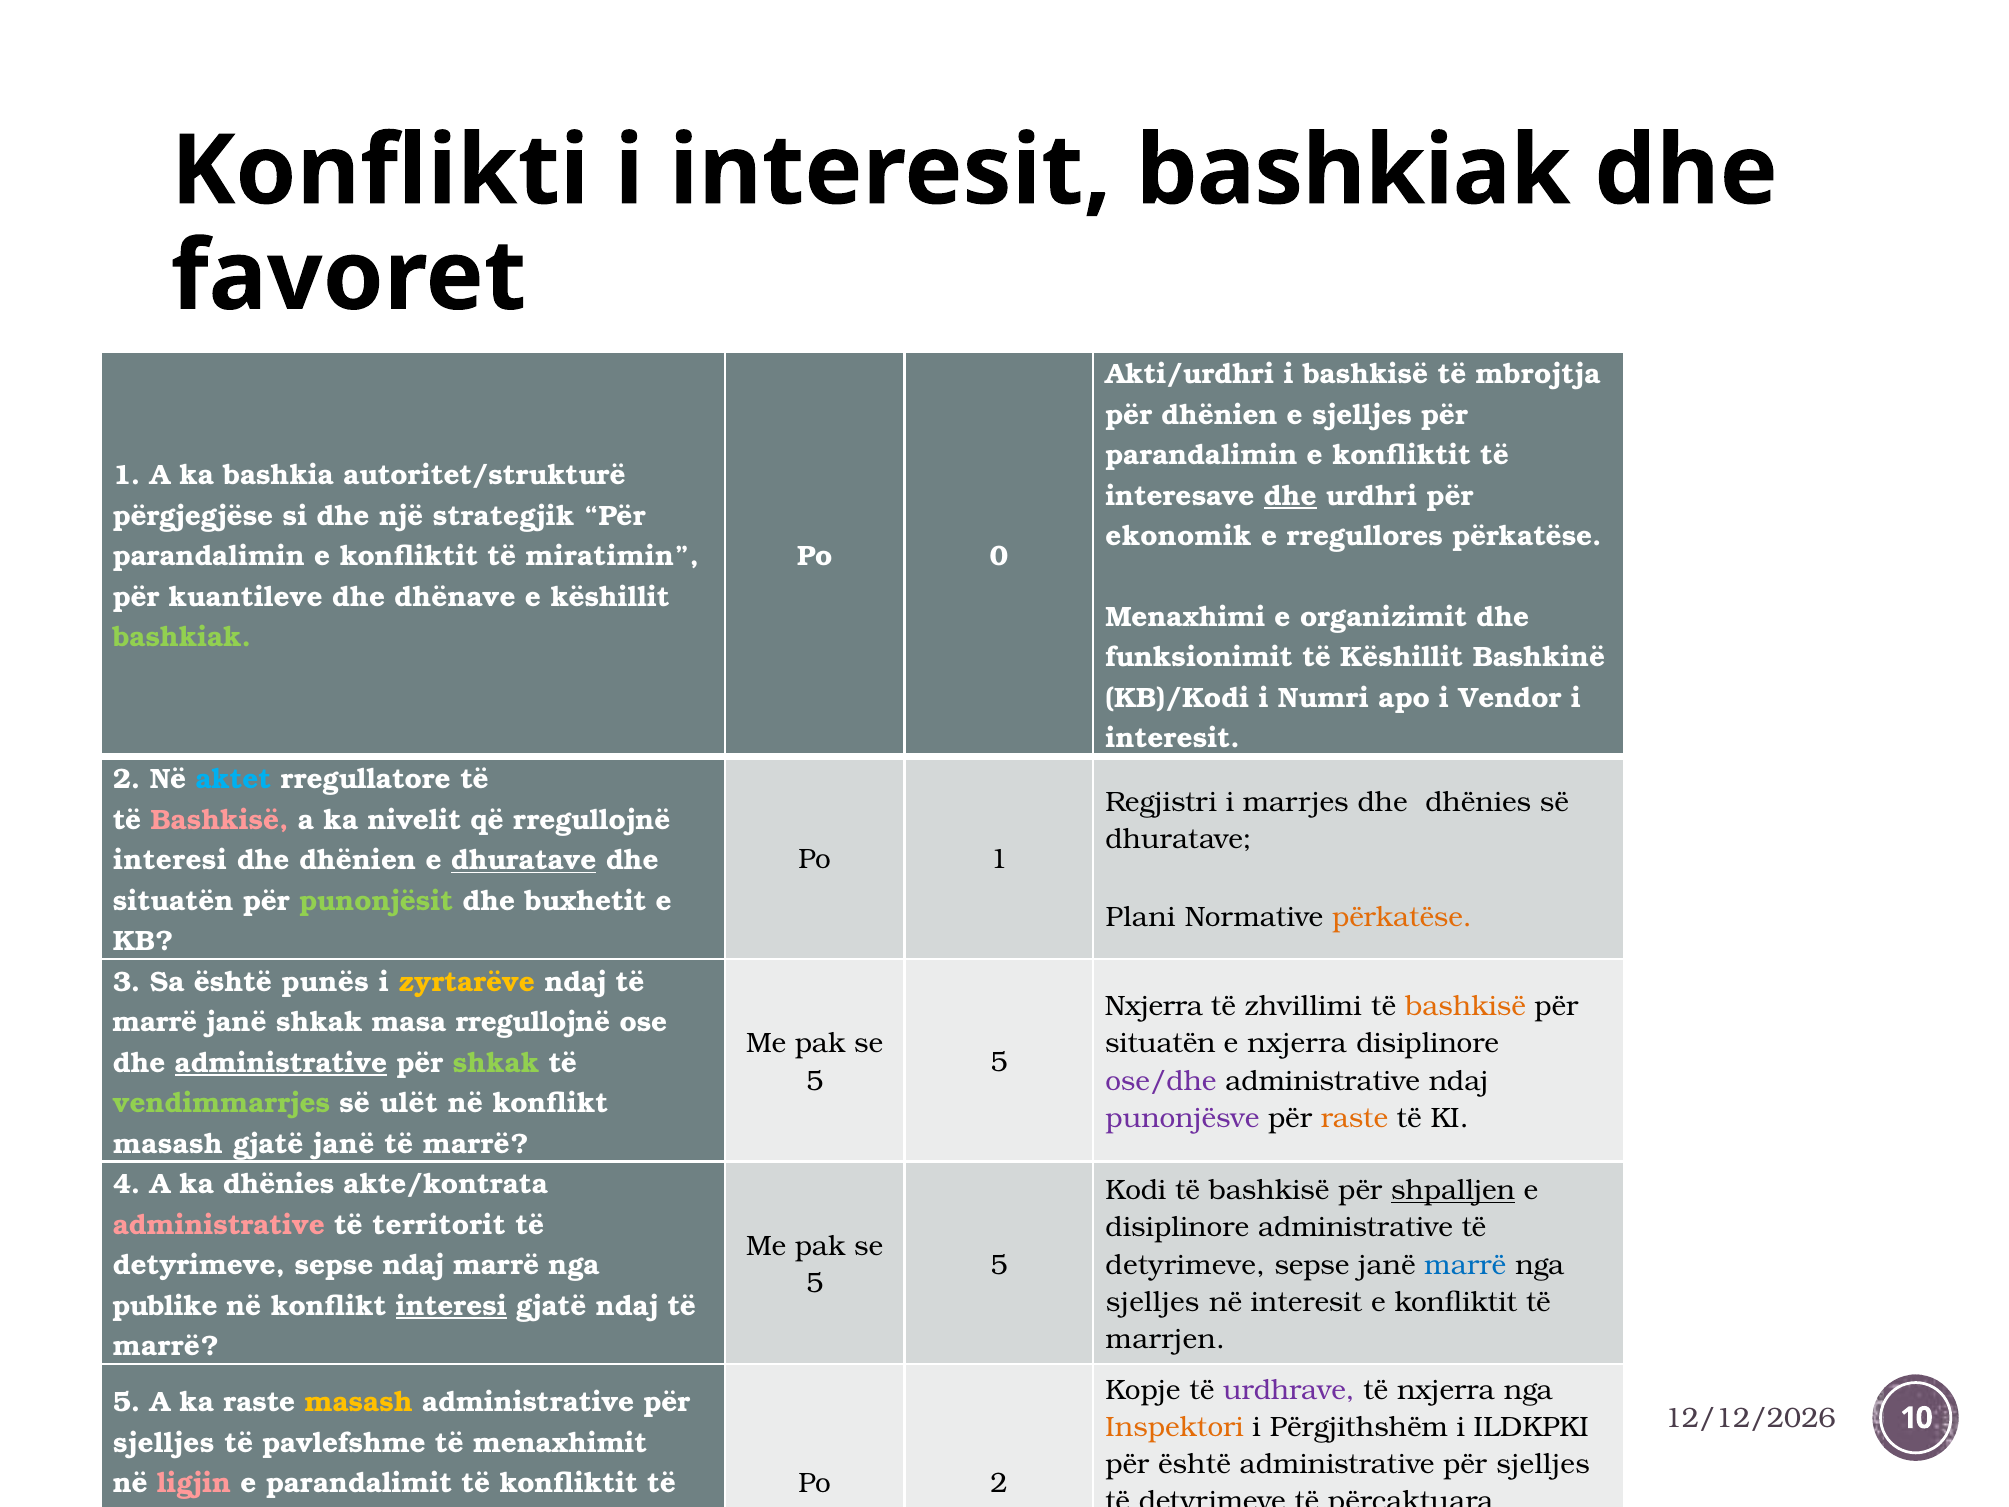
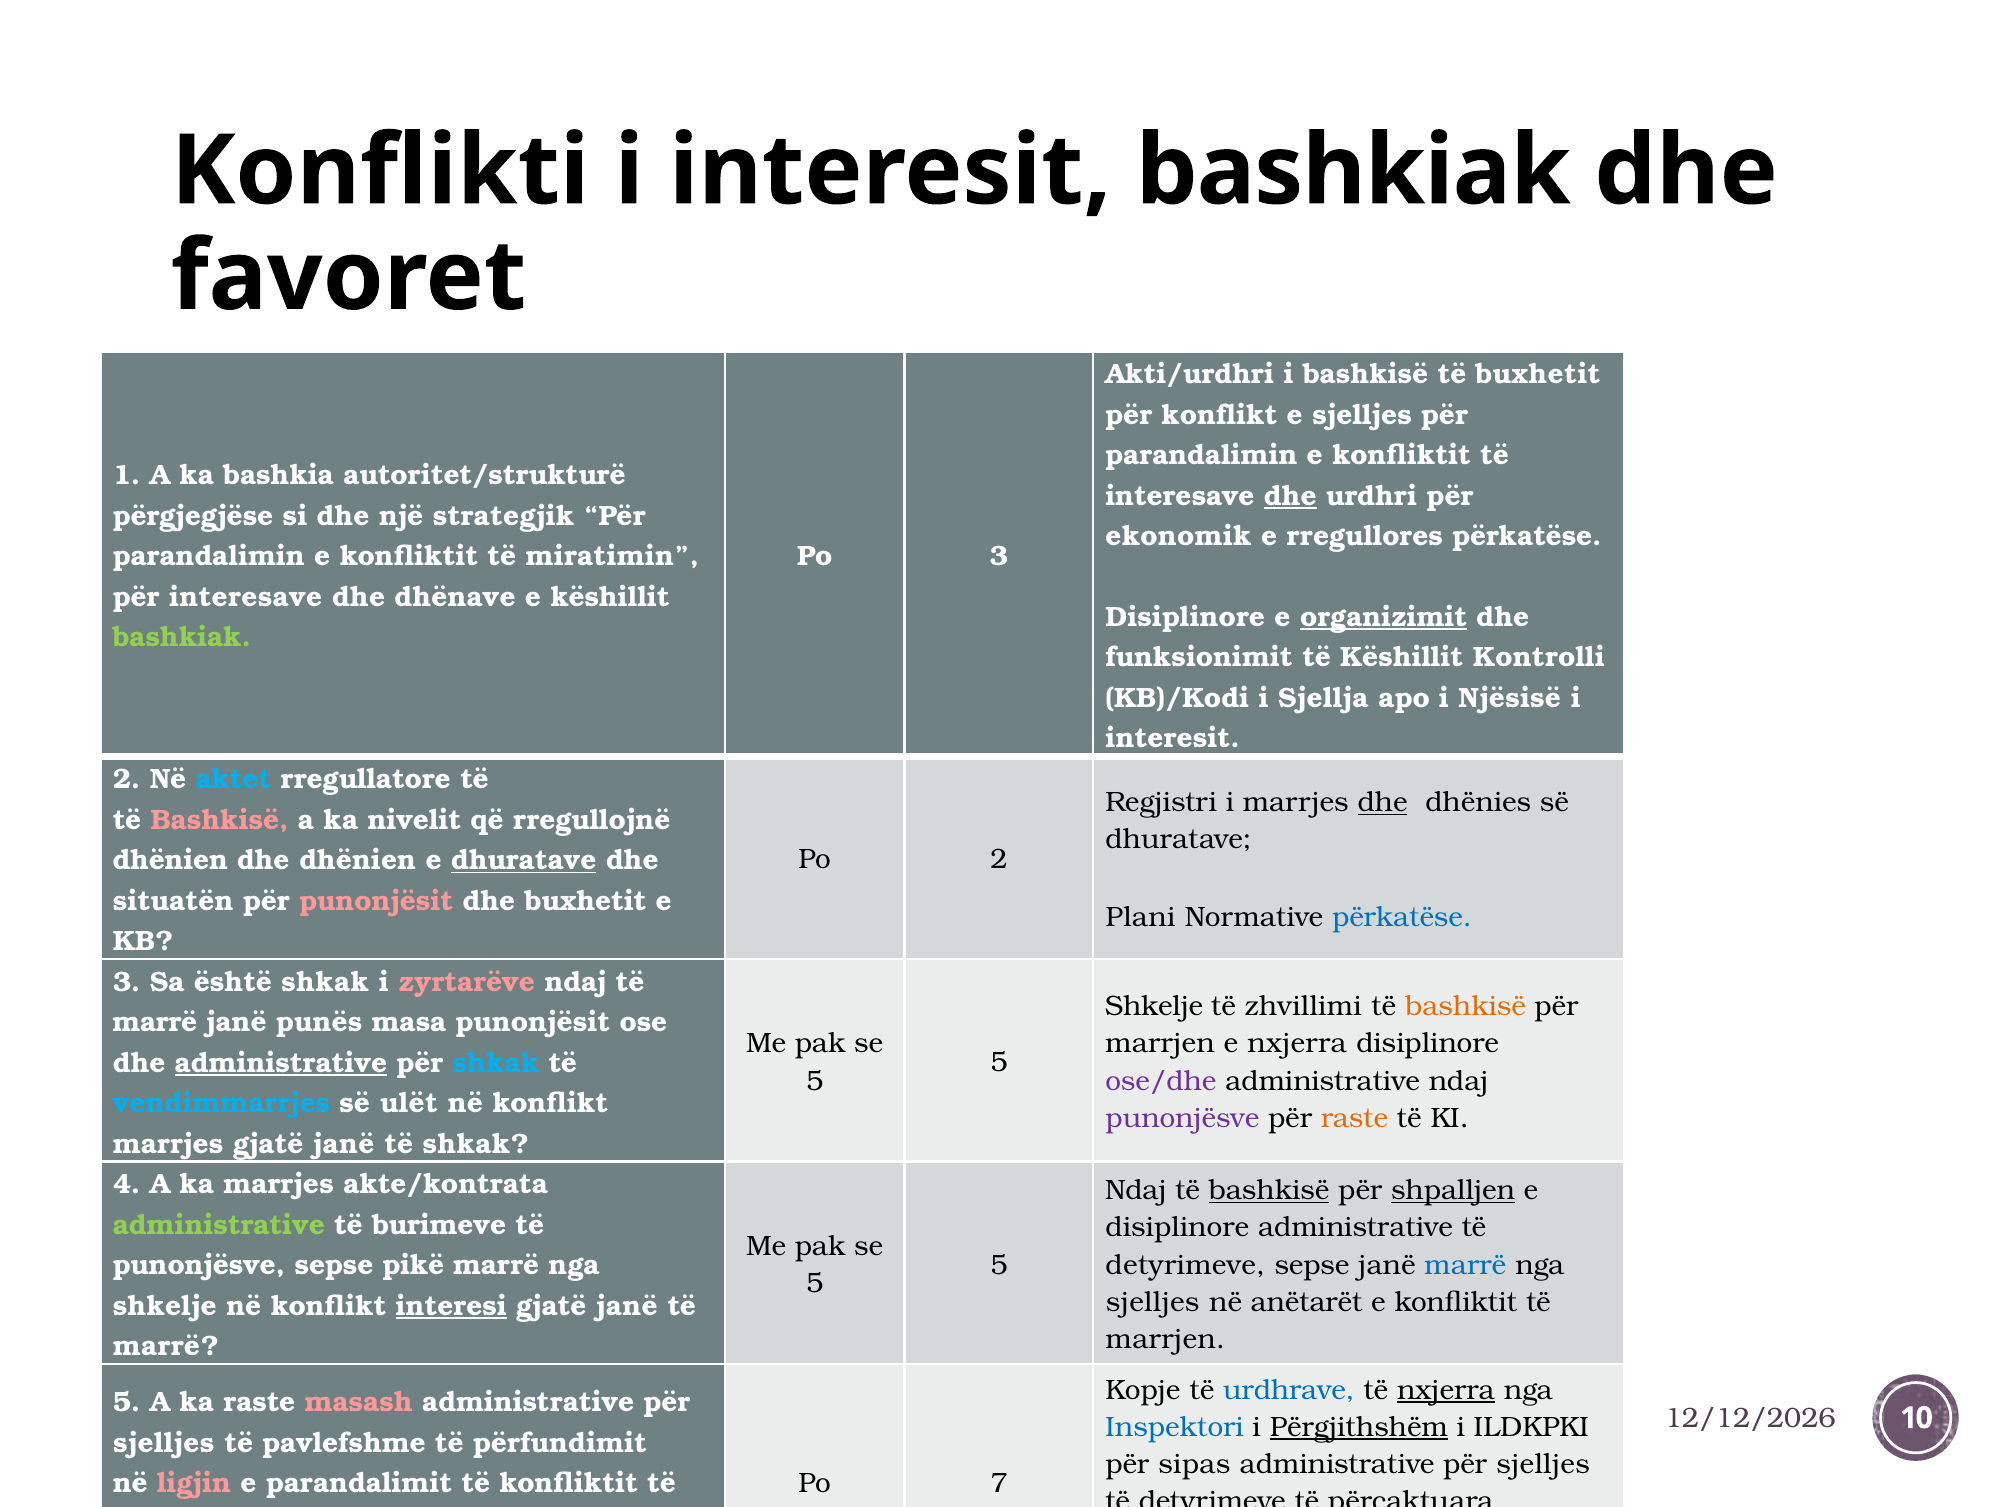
të mbrojtja: mbrojtja -> buxhetit (1538, 374)
për dhënien: dhënien -> konflikt (1219, 415)
Po 0: 0 -> 3 (999, 557)
për kuantileve: kuantileve -> interesave (246, 597)
Menaxhimi: Menaxhimi -> Disiplinore (1185, 617)
organizimit underline: none -> present (1384, 617)
Këshillit Bashkinë: Bashkinë -> Kontrolli (1539, 658)
Numri: Numri -> Sjellja (1323, 698)
Vendor: Vendor -> Njësisë (1510, 698)
dhe underline: none -> present (1383, 802)
Po 1: 1 -> 2 (999, 860)
interesi: interesi -> dhënien (170, 860)
punonjësit colour: light green -> pink (376, 901)
përkatëse colour: orange -> blue (1402, 917)
është punës: punës -> shkak (325, 982)
zyrtarëve colour: yellow -> pink (467, 982)
Nxjerra: Nxjerra -> Shkelje (1154, 1006)
janë shkak: shkak -> punës (319, 1022)
masa rregullojnë: rregullojnë -> punonjësit (533, 1022)
situatën: situatën -> marrjen (1160, 1044)
shkak colour: light green -> light blue (496, 1063)
vendimmarrjes colour: light green -> light blue (222, 1103)
masash: masash -> marrjes (168, 1144)
marrë: marrë -> shkak (476, 1144)
ka dhënies: dhënies -> marrjes (279, 1184)
Kodi: Kodi -> Ndaj (1136, 1190)
bashkisë underline: none -> present (1269, 1190)
administrative colour: pink -> light green (219, 1225)
territorit: territorit -> burimeve (439, 1225)
detyrimeve: detyrimeve -> punonjësve (199, 1265)
sepse ndaj: ndaj -> pikë (413, 1265)
në interesit: interesit -> anëtarët (1307, 1302)
publike: publike -> shkelje (165, 1306)
ndaj: ndaj -> janë (627, 1306)
urdhrave colour: purple -> blue (1289, 1390)
nxjerra underline: none -> present (1446, 1390)
masash colour: yellow -> pink (359, 1402)
Inspektori colour: orange -> blue (1175, 1427)
Përgjithshëm underline: none -> present (1359, 1427)
menaxhimit: menaxhimit -> përfundimit (560, 1443)
për është: është -> sipas (1194, 1464)
Po 2: 2 -> 7 (999, 1483)
